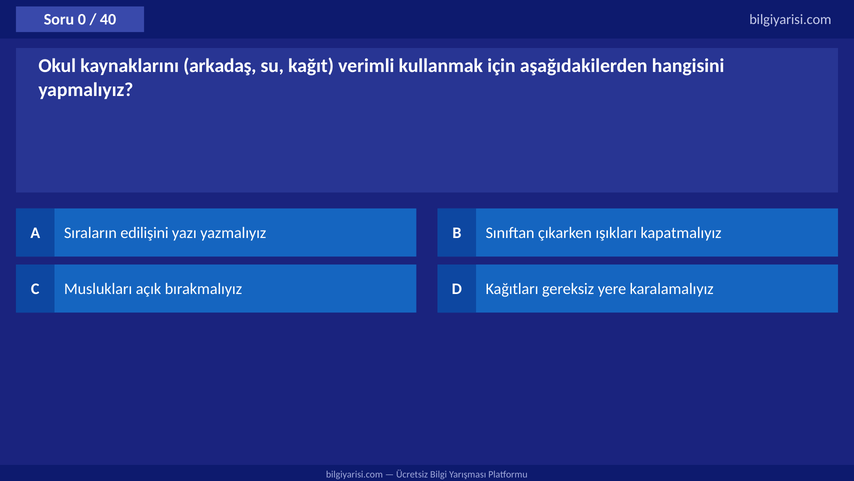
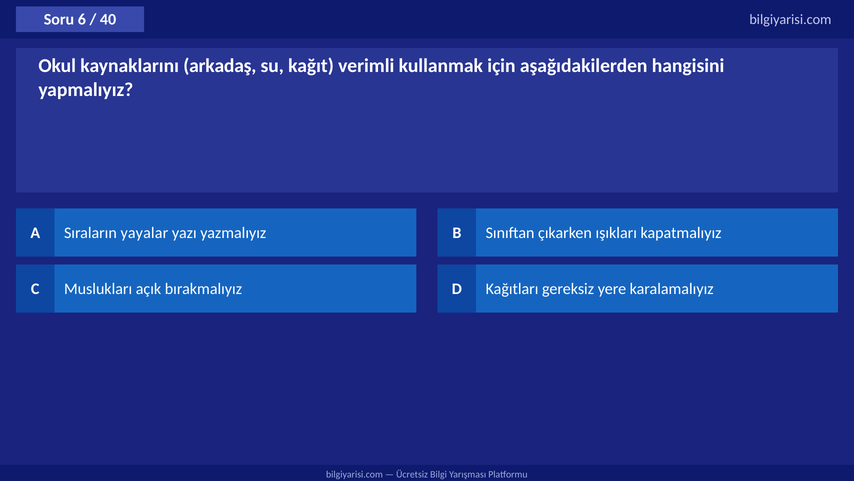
0: 0 -> 6 (82, 20)
edilişini: edilişini -> yayalar (144, 232)
